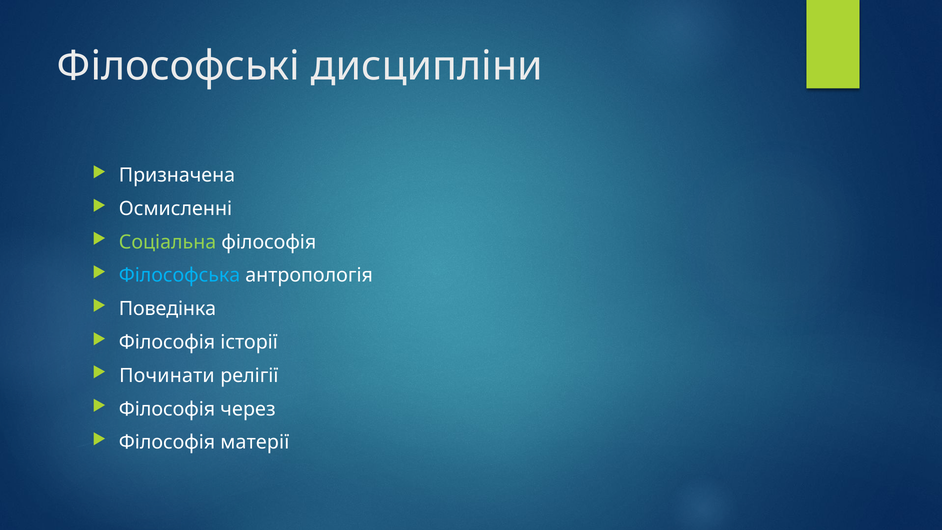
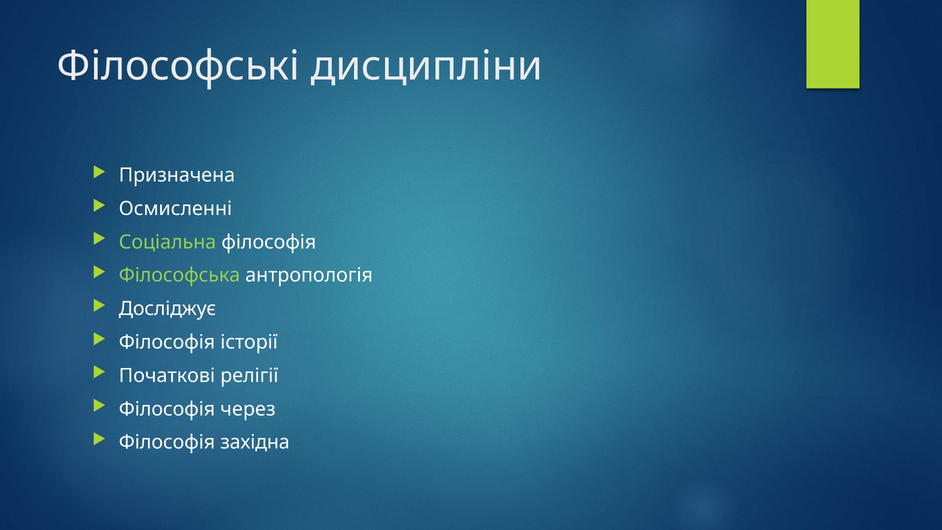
Філософська colour: light blue -> light green (180, 275)
Поведінка: Поведінка -> Досліджує (167, 309)
Починати: Починати -> Початкові (167, 376)
матерії: матерії -> західна (255, 442)
